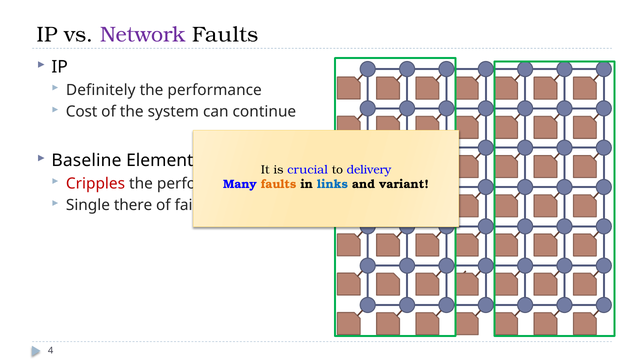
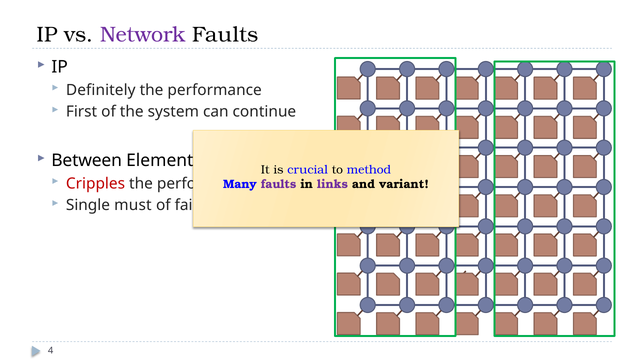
Cost: Cost -> First (82, 112)
Baseline: Baseline -> Between (87, 161)
delivery: delivery -> method (369, 170)
faults colour: orange -> purple (279, 184)
links colour: blue -> purple (333, 184)
there: there -> must (133, 206)
